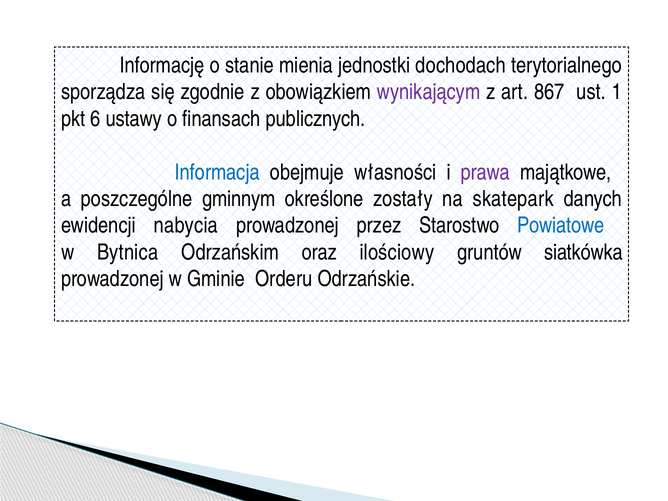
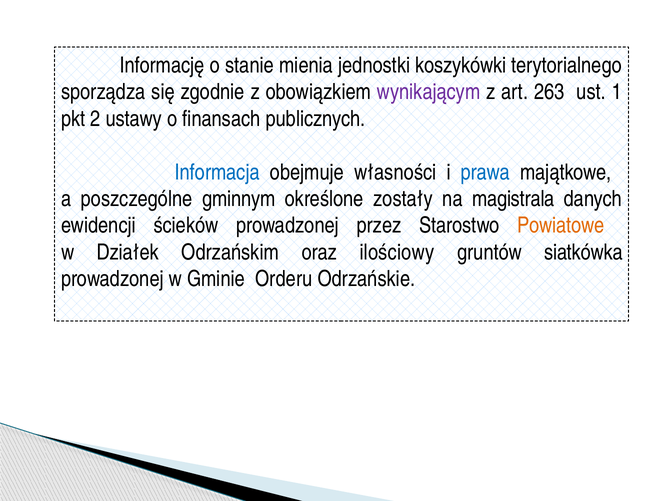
dochodach: dochodach -> koszykówki (461, 65)
867: 867 -> 263 (549, 92)
6: 6 -> 2 (96, 119)
prawa colour: purple -> blue (485, 172)
skatepark: skatepark -> magistrala (513, 199)
nabycia: nabycia -> ścieków (186, 226)
Powiatowe colour: blue -> orange (561, 226)
Bytnica: Bytnica -> Działek (128, 252)
